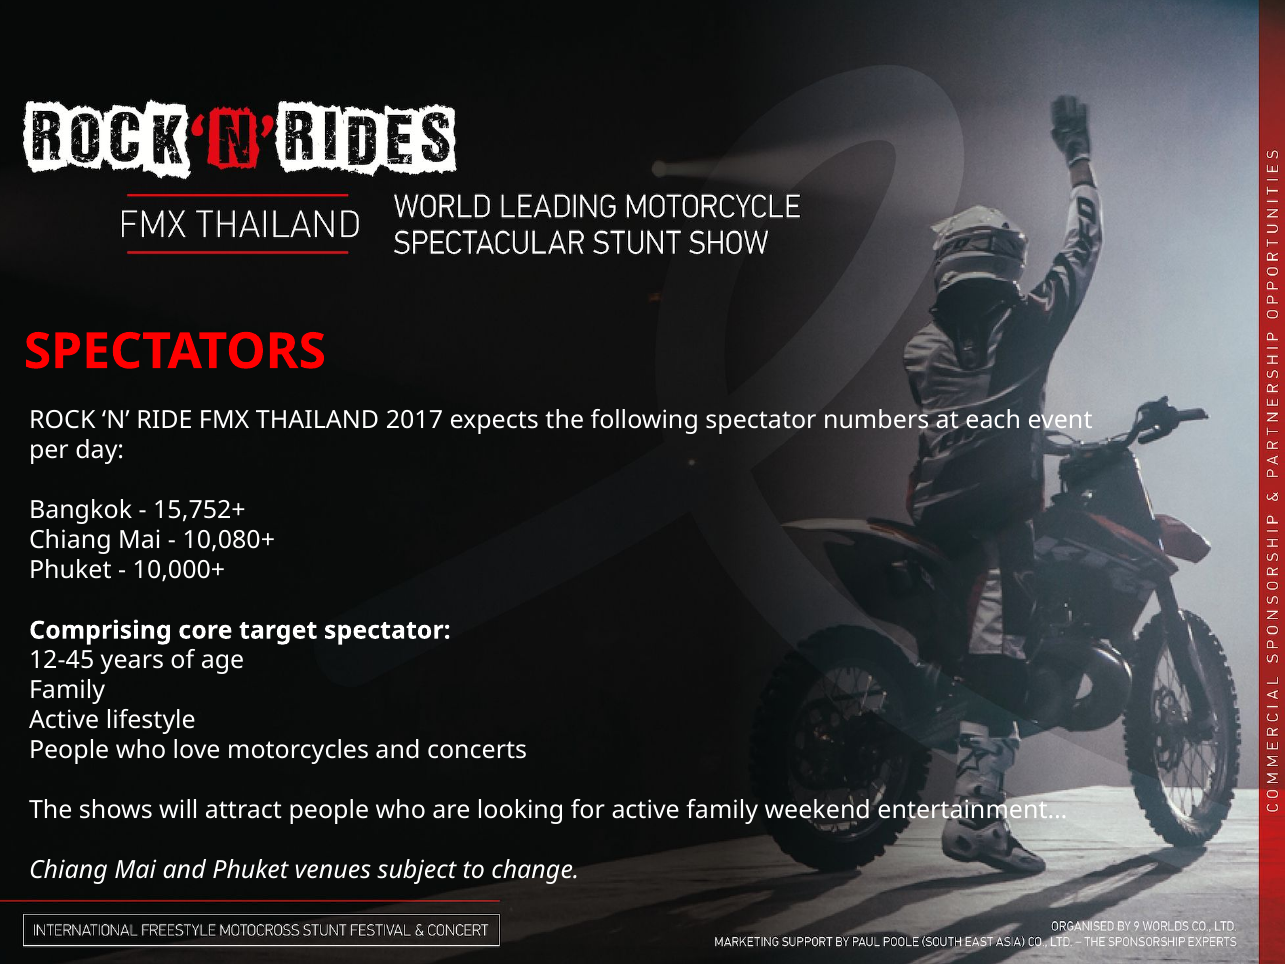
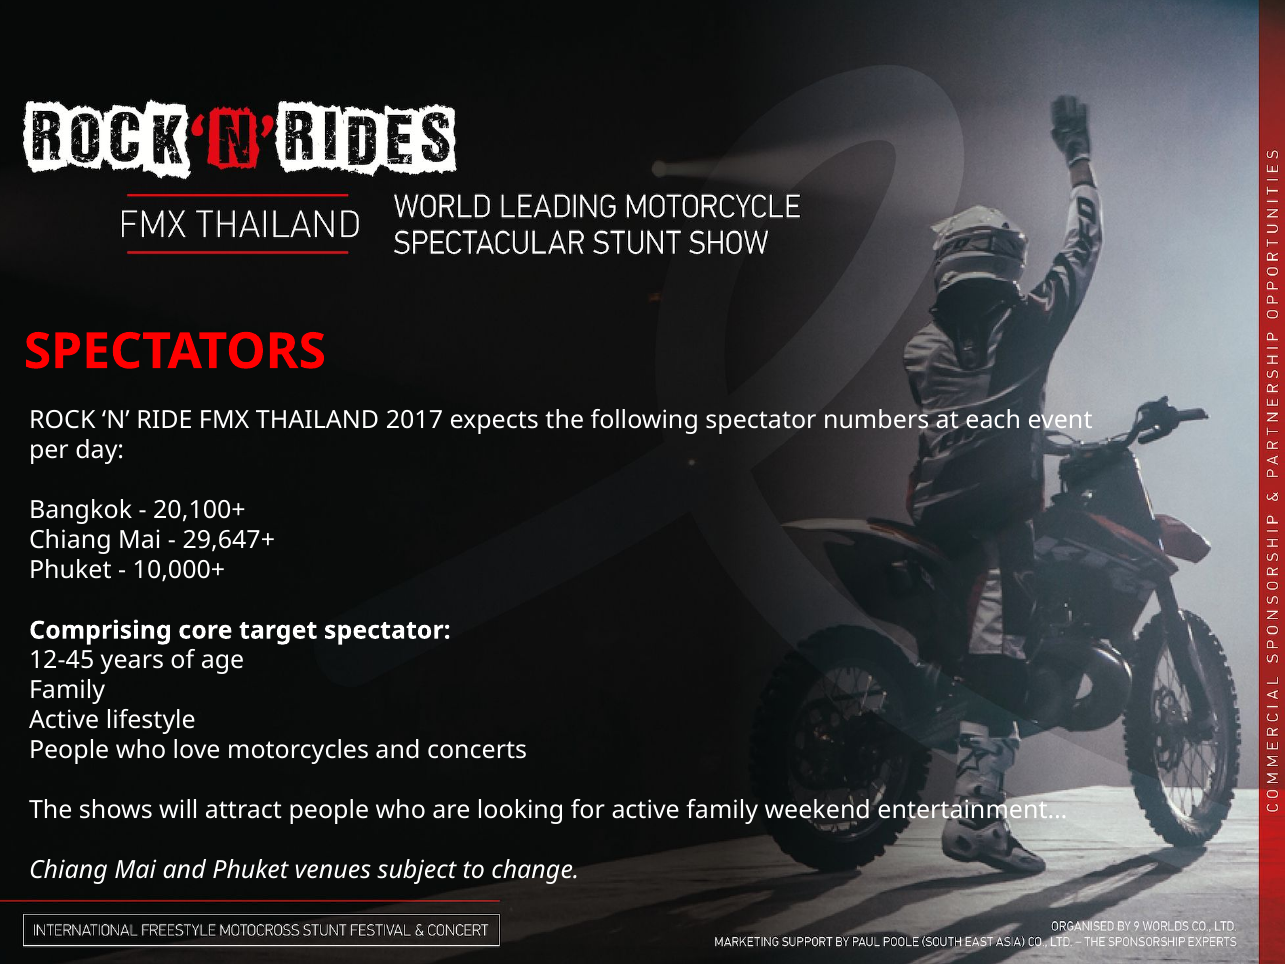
15,752+: 15,752+ -> 20,100+ (199, 510)
10,080+: 10,080+ -> 29,647+ (229, 540)
